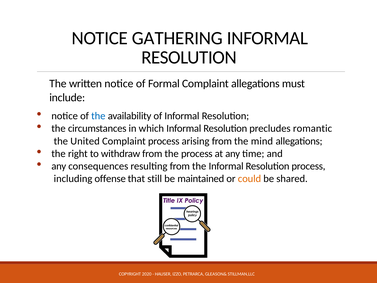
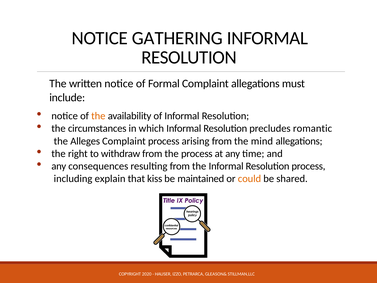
the colour: blue -> orange (98, 116)
United: United -> Alleges (85, 141)
offense: offense -> explain (110, 179)
still: still -> kiss (155, 179)
